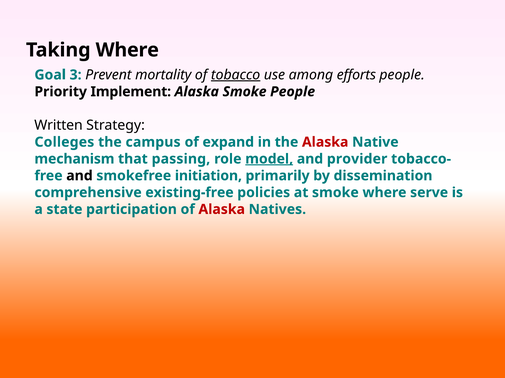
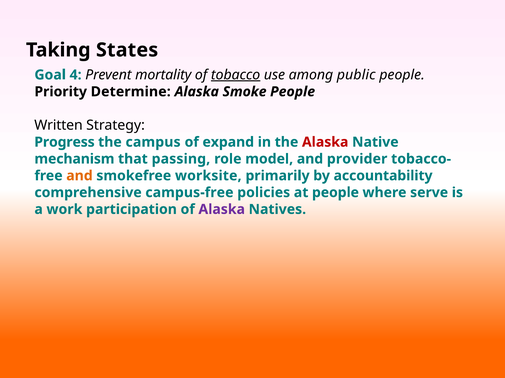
Taking Where: Where -> States (127, 50)
3: 3 -> 4 (76, 75)
efforts: efforts -> public (356, 75)
Implement: Implement -> Determine (131, 92)
Colleges: Colleges -> Progress (65, 142)
model underline: present -> none (269, 159)
and colour: black -> orange (79, 176)
initiation: initiation -> worksite (208, 176)
dissemination: dissemination -> accountability (383, 176)
existing-free: existing-free -> campus-free (189, 193)
at smoke: smoke -> people (335, 193)
state: state -> work (64, 210)
Alaska colour: red -> purple (222, 210)
